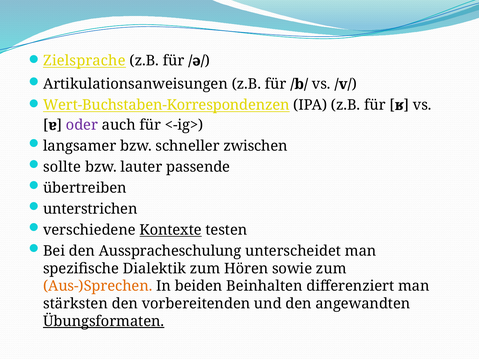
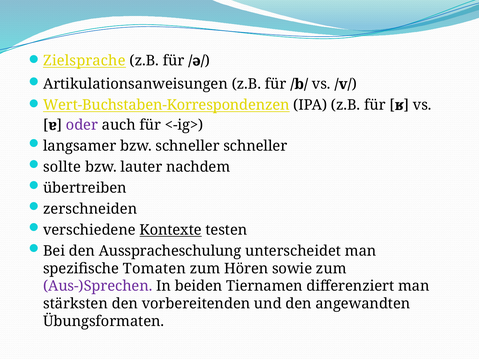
schneller zwischen: zwischen -> schneller (255, 146)
passende: passende -> nachdem (198, 167)
unterstrichen: unterstrichen -> zerschneiden (90, 209)
Dialektik: Dialektik -> Tomaten (154, 269)
Aus-)Sprechen colour: orange -> purple (98, 286)
Beinhalten: Beinhalten -> Tiernamen (264, 286)
Übungsformaten underline: present -> none (104, 321)
